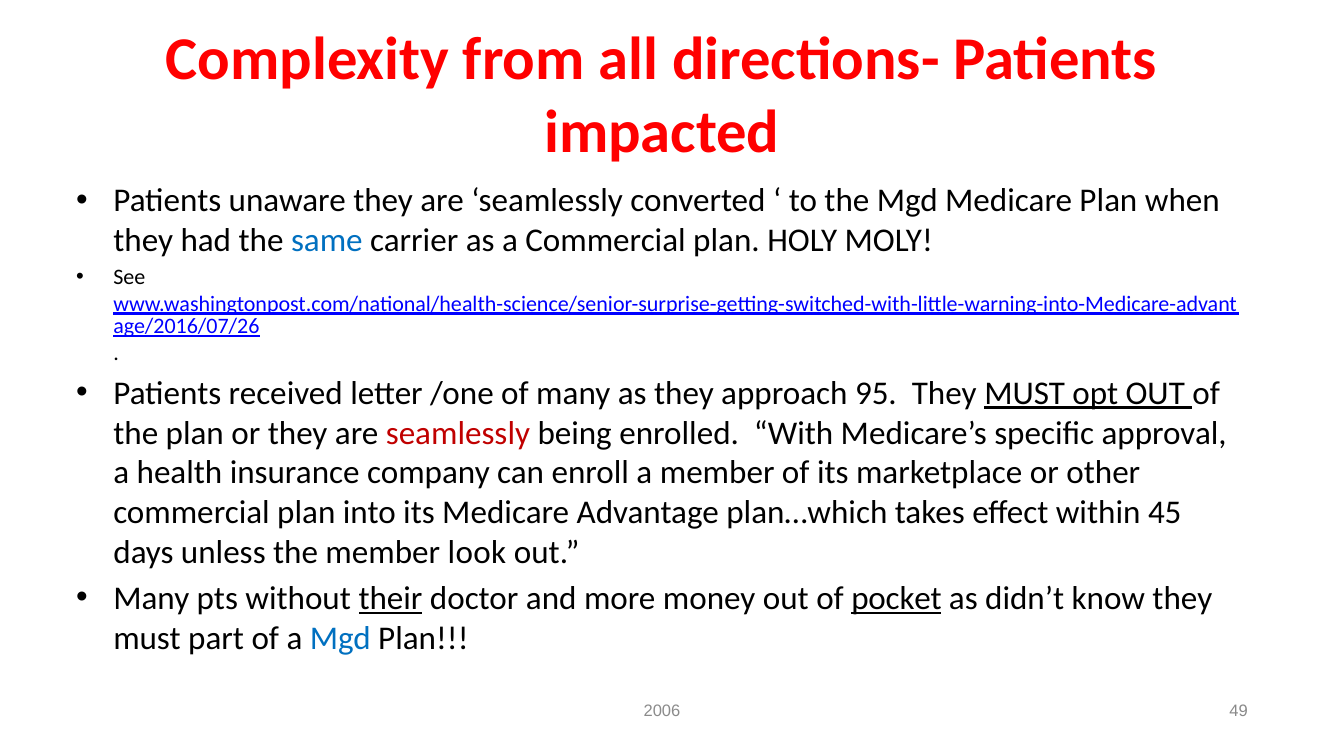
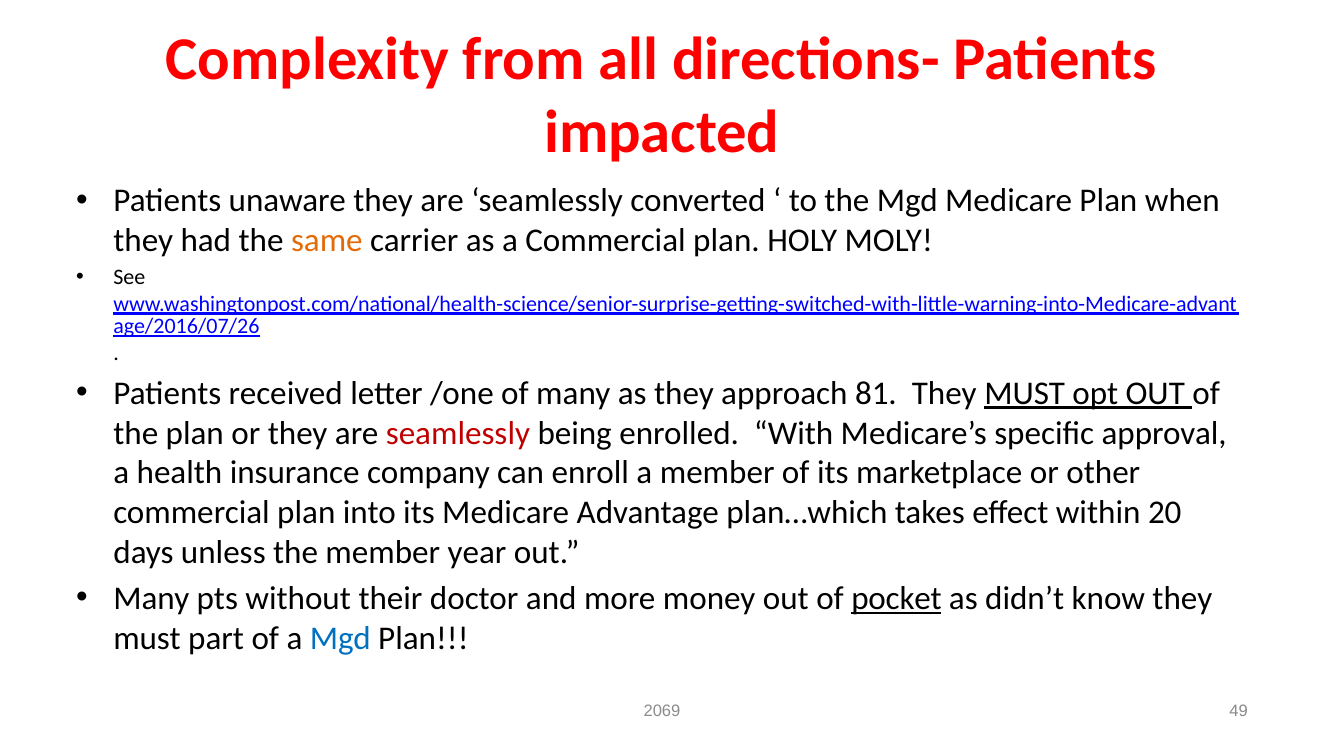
same colour: blue -> orange (327, 241)
95: 95 -> 81 (876, 393)
45: 45 -> 20 (1165, 513)
look: look -> year (477, 552)
their underline: present -> none (390, 599)
2006: 2006 -> 2069 (662, 711)
